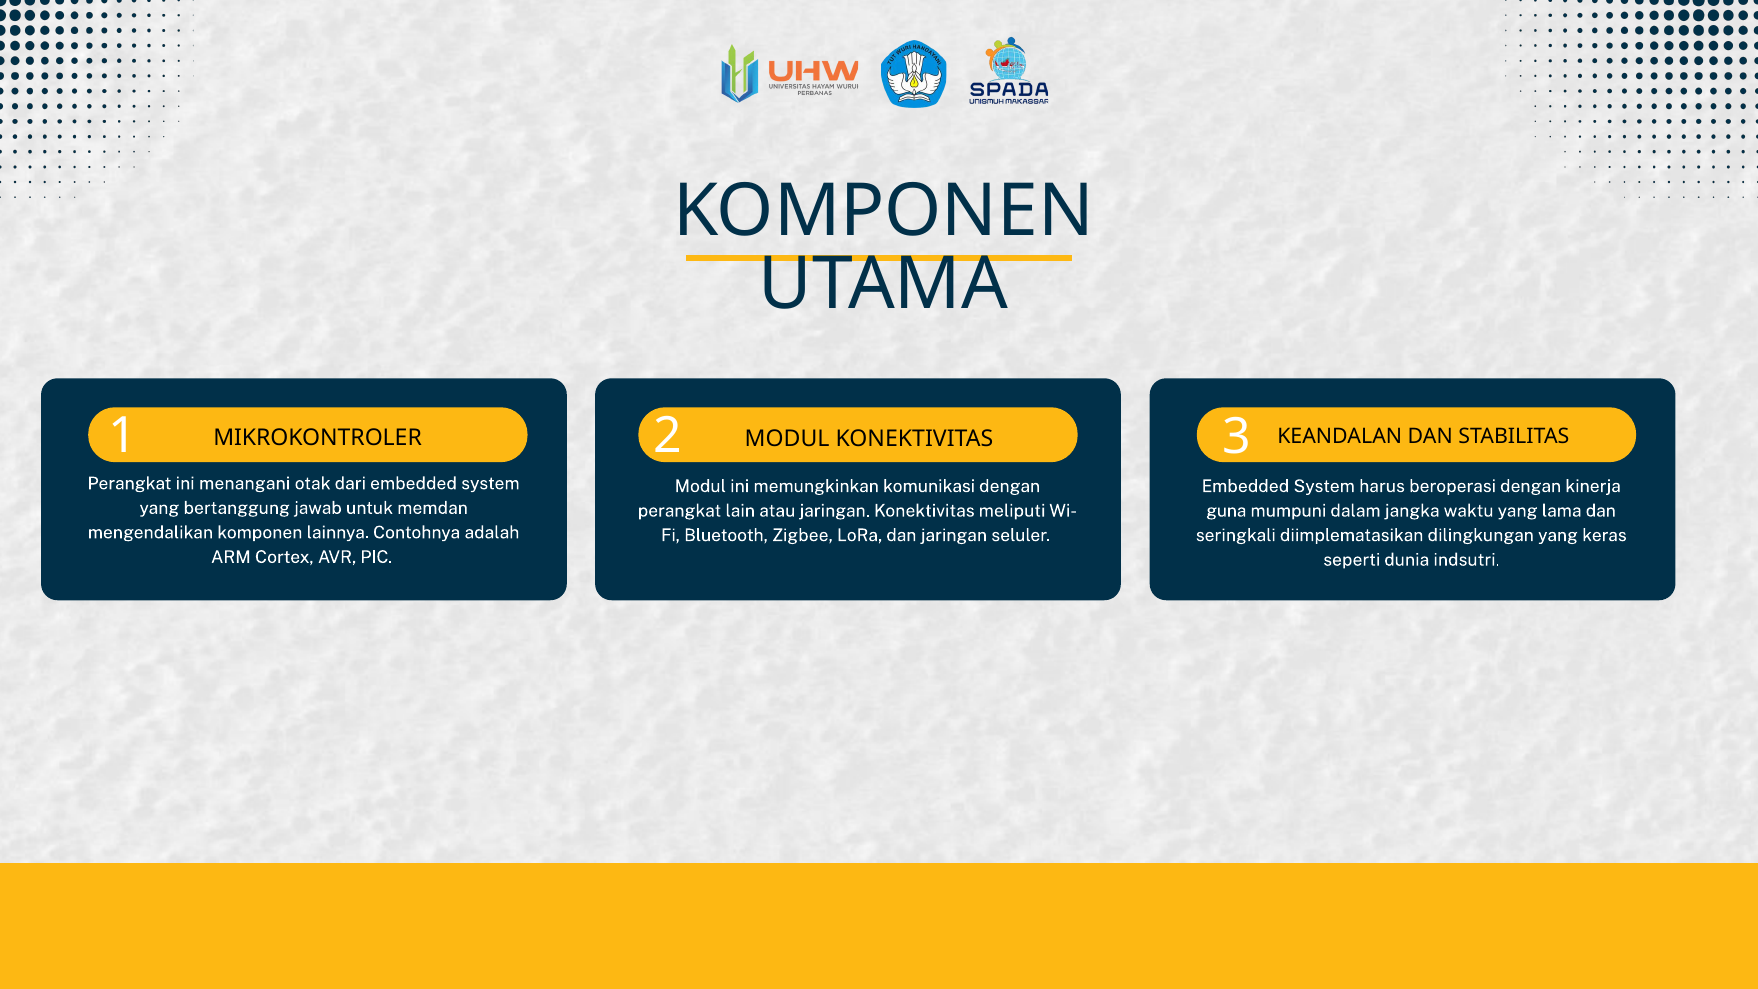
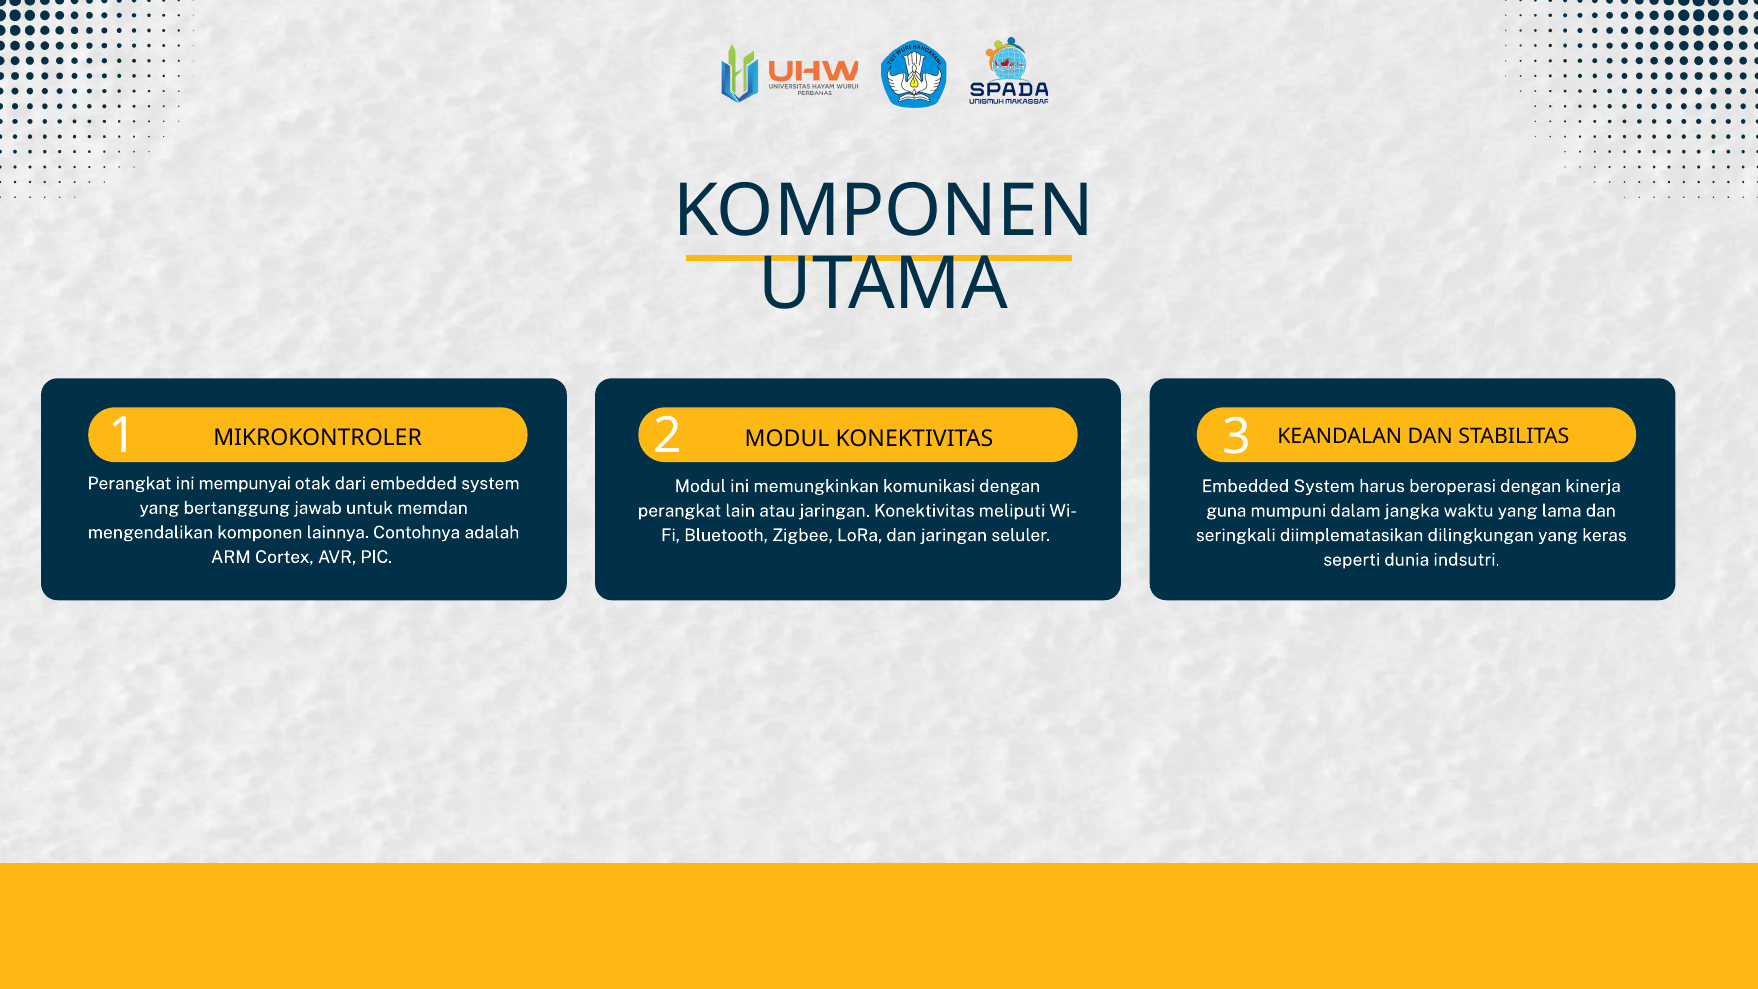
menangani: menangani -> mempunyai (245, 483)
